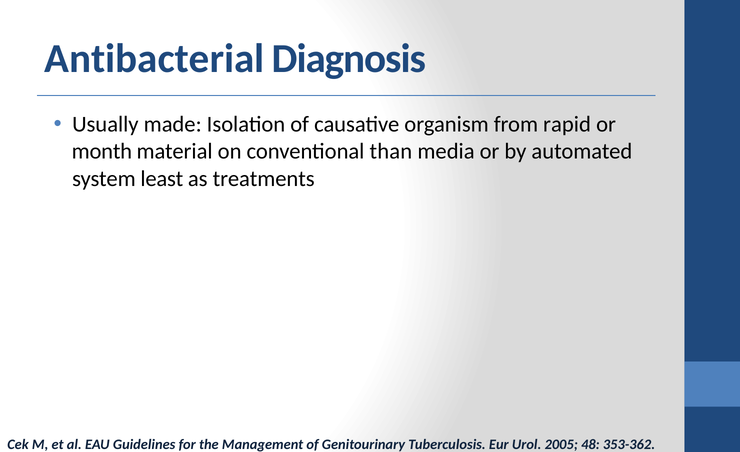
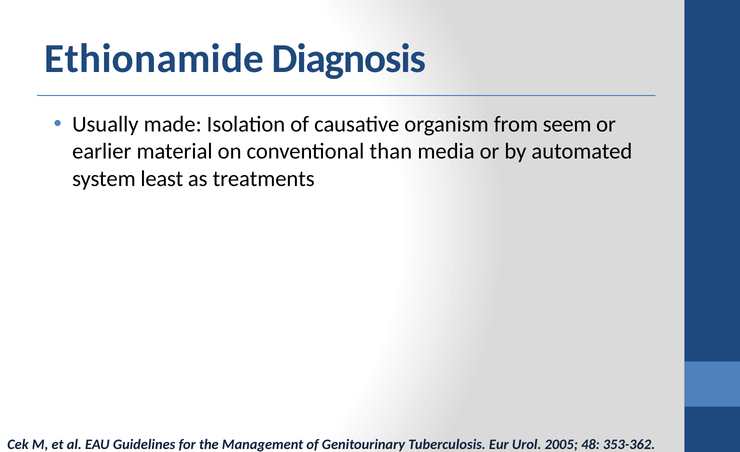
Antibacterial: Antibacterial -> Ethionamide (154, 59)
rapid: rapid -> seem (567, 124)
month: month -> earlier (102, 151)
